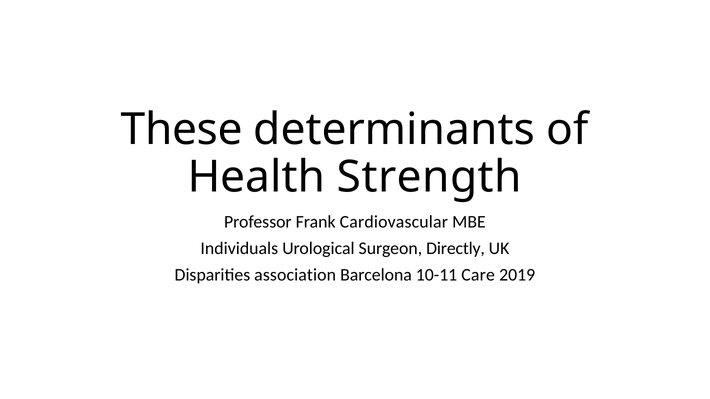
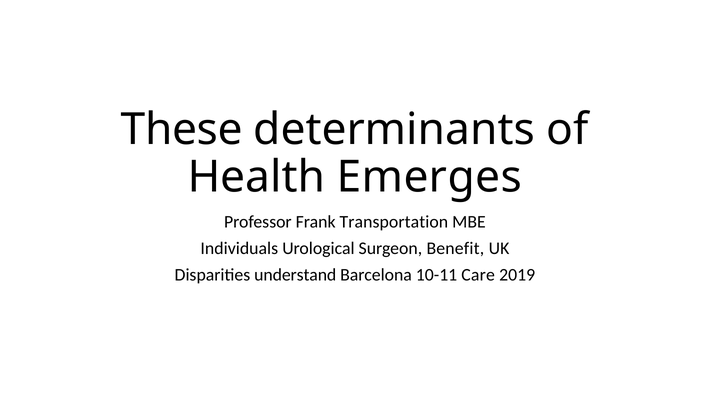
Strength: Strength -> Emerges (429, 177)
Cardiovascular: Cardiovascular -> Transportation (394, 222)
Directly: Directly -> Benefit (455, 248)
association: association -> understand (295, 275)
